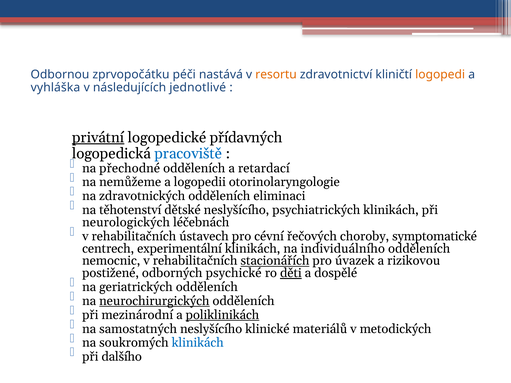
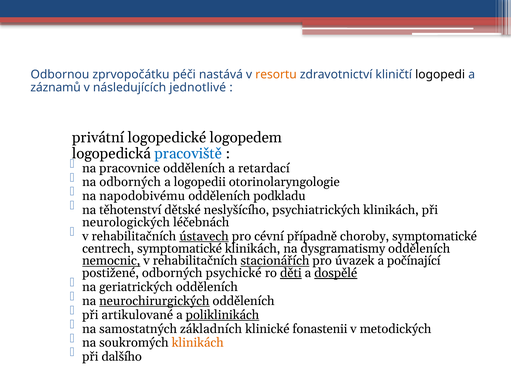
logopedi colour: orange -> black (440, 74)
vyhláška: vyhláška -> záznamů (56, 87)
privátní underline: present -> none (98, 138)
přídavných: přídavných -> logopedem (246, 138)
přechodné: přechodné -> pracovnice (130, 168)
na nemůžeme: nemůžeme -> odborných (130, 182)
zdravotnických: zdravotnických -> napodobivému (142, 196)
eliminaci: eliminaci -> podkladu (280, 196)
ústavech underline: none -> present (204, 236)
řečových: řečových -> případně (312, 236)
centrech experimentální: experimentální -> symptomatické (180, 249)
individuálního: individuálního -> dysgramatismy (343, 249)
nemocnic underline: none -> present (111, 261)
rizikovou: rizikovou -> počínající (414, 261)
dospělé underline: none -> present (336, 273)
mezinárodní: mezinárodní -> artikulované (137, 315)
samostatných neslyšícího: neslyšícího -> základních (211, 329)
materiálů: materiálů -> fonastenii (320, 329)
klinikách colour: blue -> orange (198, 343)
